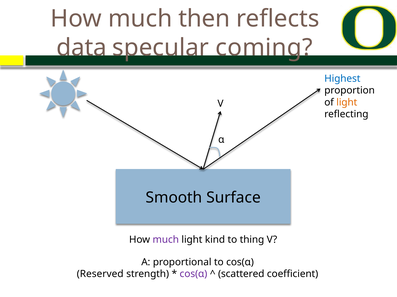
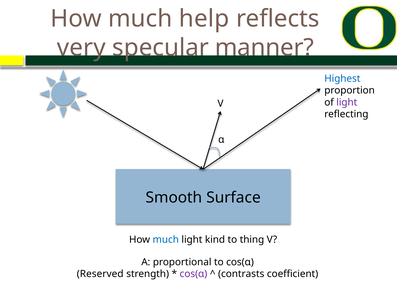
then: then -> help (204, 19)
data: data -> very (81, 48)
coming: coming -> manner (264, 48)
light colour: orange -> purple (347, 103)
much colour: purple -> blue (166, 240)
scattered: scattered -> contrasts (241, 275)
